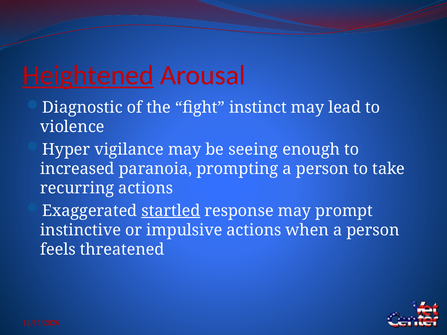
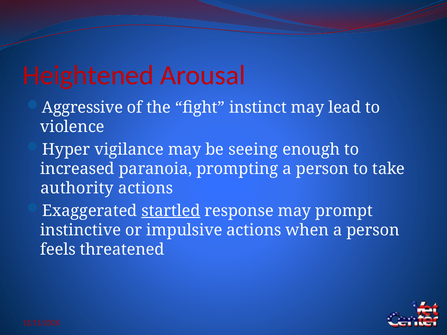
Heightened underline: present -> none (88, 75)
Diagnostic: Diagnostic -> Aggressive (82, 108)
recurring: recurring -> authority (77, 188)
